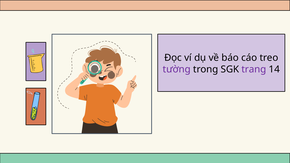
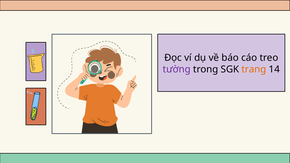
trang colour: purple -> orange (254, 69)
